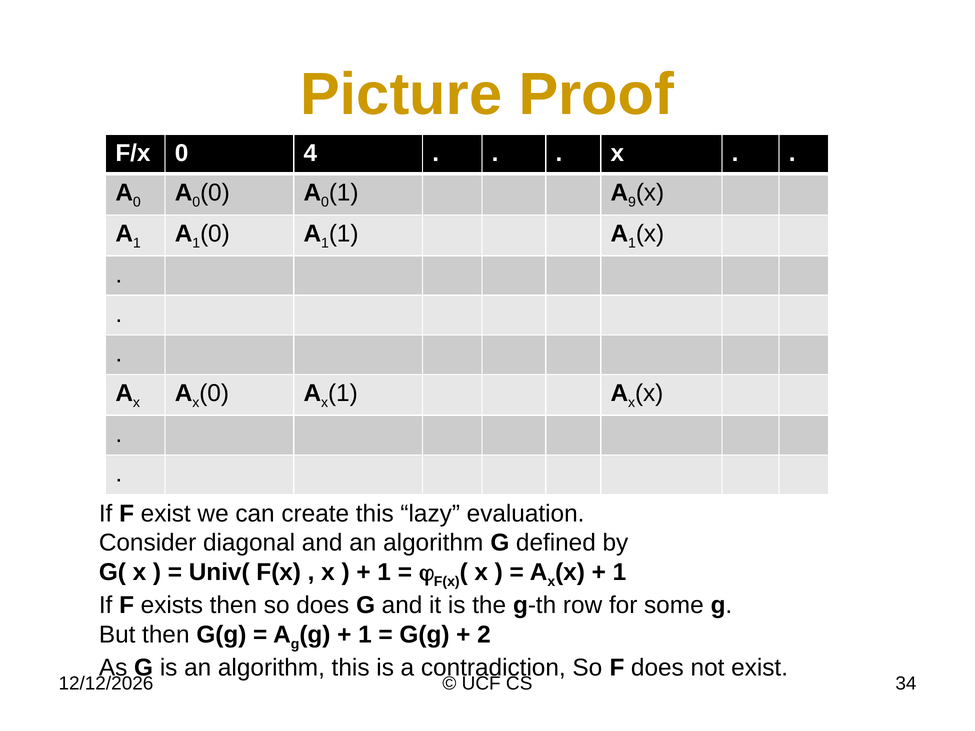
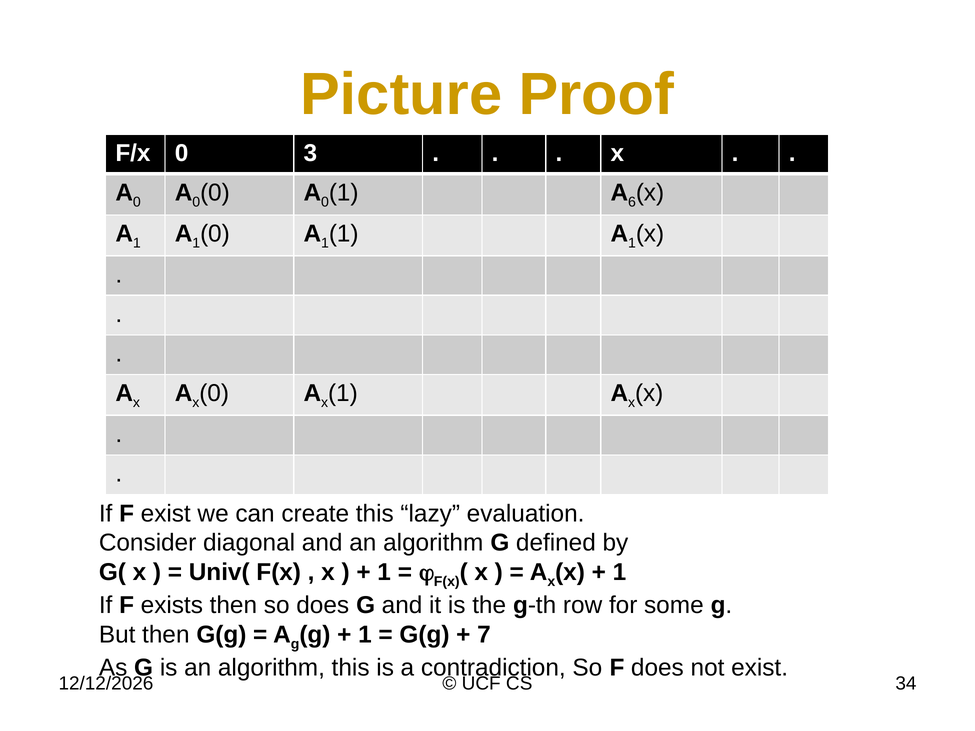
4: 4 -> 3 (310, 153)
9: 9 -> 6 (632, 202)
2: 2 -> 7 (484, 635)
